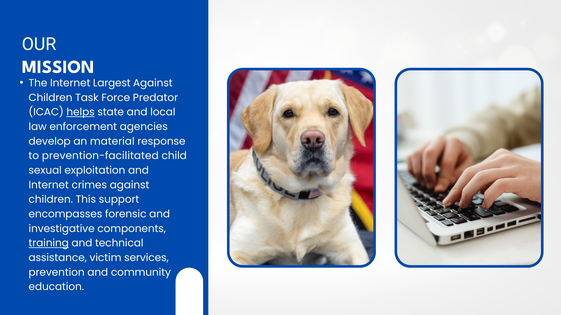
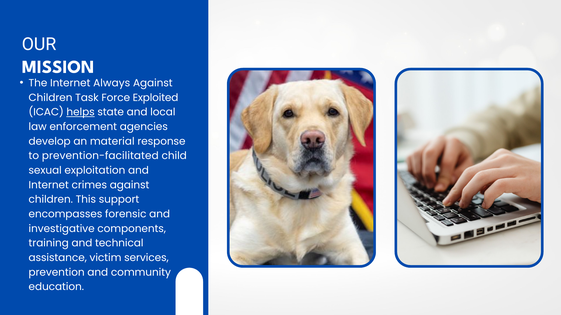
Largest: Largest -> Always (112, 83)
Predator: Predator -> Exploited (156, 98)
training underline: present -> none (49, 244)
